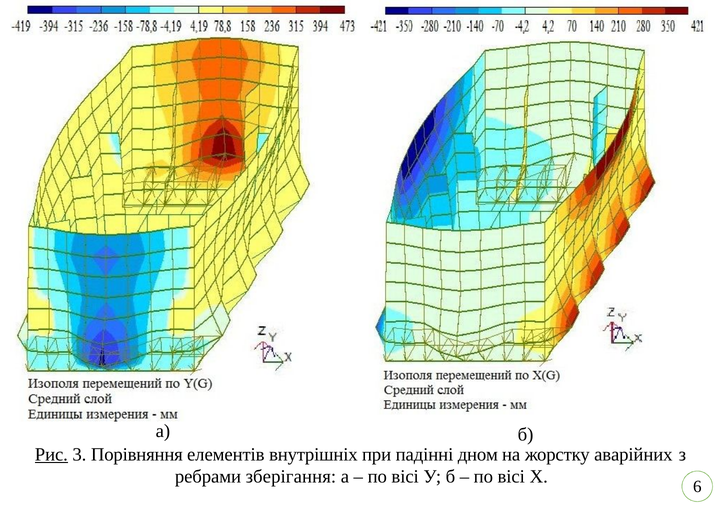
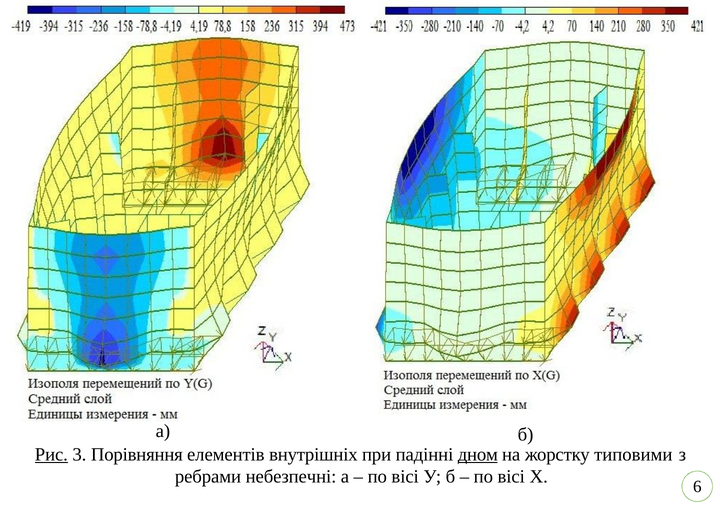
дном underline: none -> present (478, 454)
аварійних: аварійних -> типовими (633, 454)
зберігання: зберігання -> небезпечні (291, 477)
